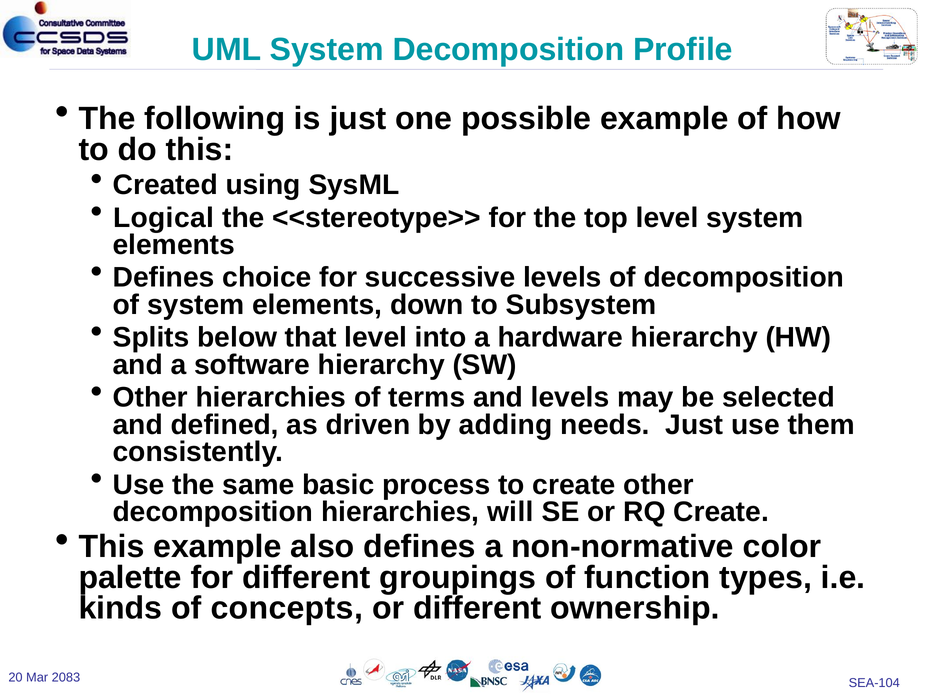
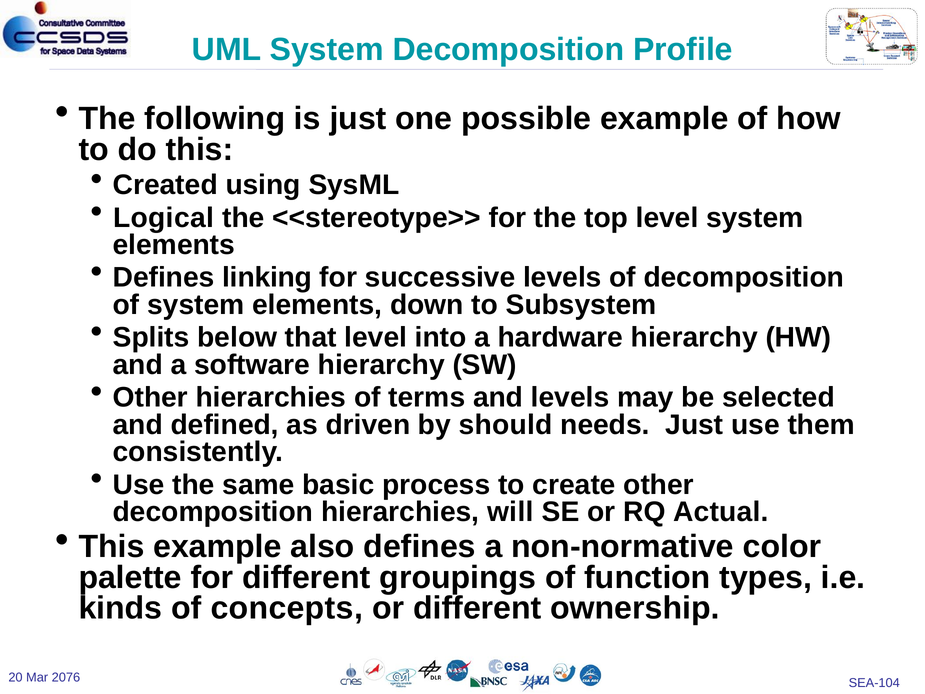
choice: choice -> linking (267, 278)
adding: adding -> should (506, 425)
RQ Create: Create -> Actual (721, 512)
2083: 2083 -> 2076 (66, 677)
